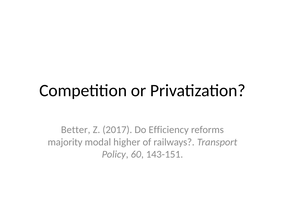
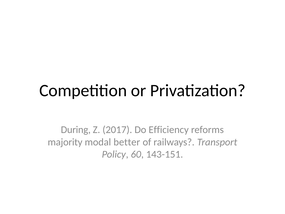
Better: Better -> During (76, 129)
higher: higher -> better (127, 142)
